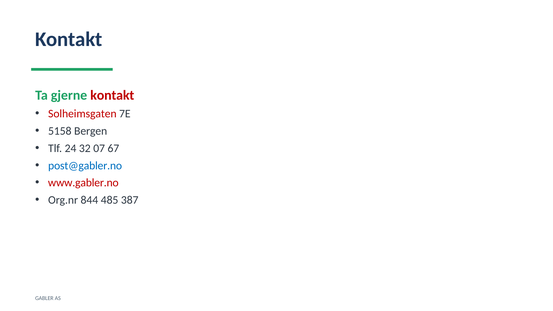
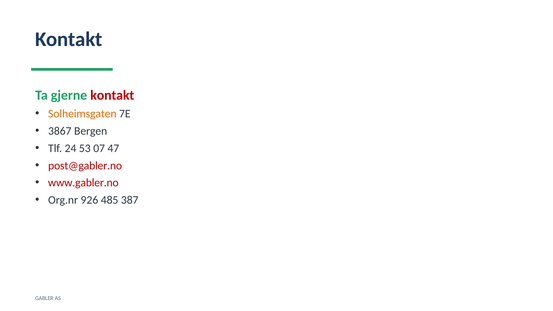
Solheimsgaten colour: red -> orange (82, 114)
5158: 5158 -> 3867 (60, 131)
32: 32 -> 53 (85, 148)
67: 67 -> 47 (113, 148)
post@gabler.no colour: blue -> red (85, 166)
844: 844 -> 926 (89, 200)
